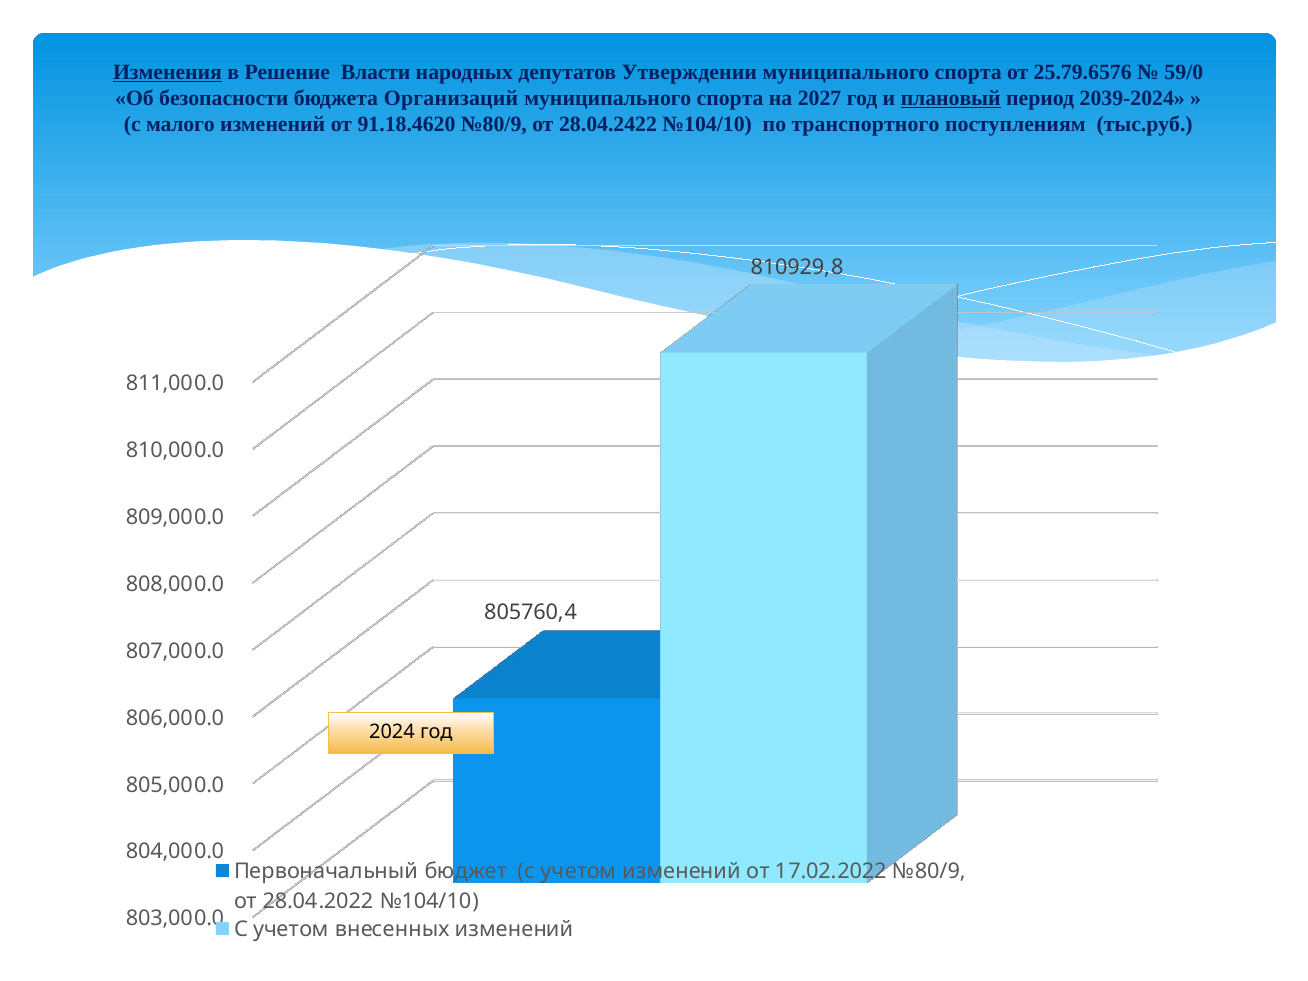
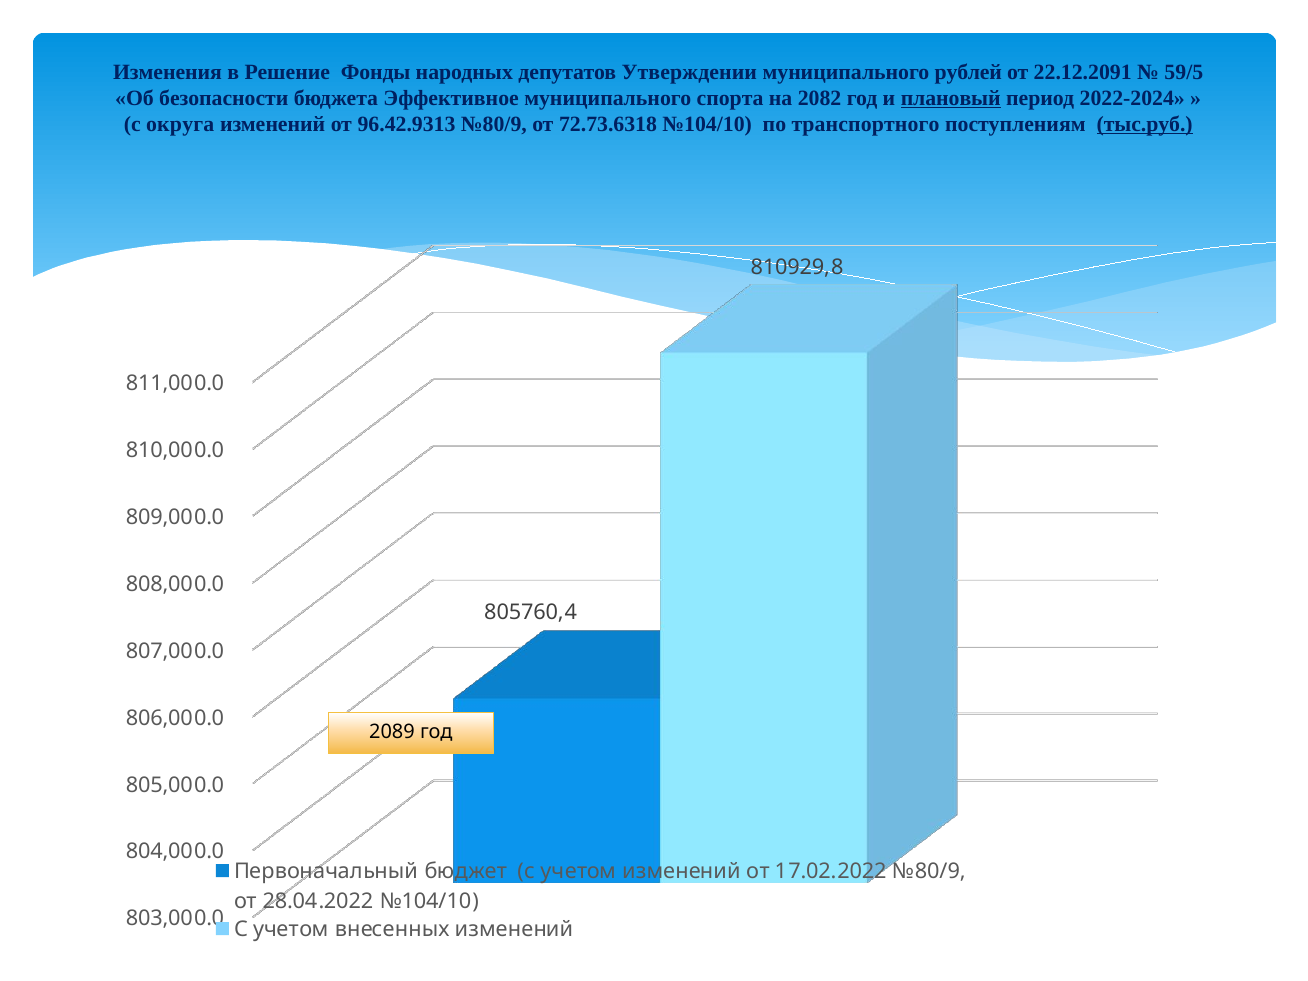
Изменения underline: present -> none (168, 72)
Власти: Власти -> Фонды (376, 72)
спорта: спорта -> рублей (968, 72)
25.79.6576: 25.79.6576 -> 22.12.2091 (1083, 72)
59/0: 59/0 -> 59/5 (1184, 72)
Организаций: Организаций -> Эффективное (451, 98)
2027: 2027 -> 2082 (820, 98)
2039-2024: 2039-2024 -> 2022-2024 (1132, 98)
малого: малого -> округа (180, 124)
91.18.4620: 91.18.4620 -> 96.42.9313 (407, 124)
28.04.2422: 28.04.2422 -> 72.73.6318 (608, 124)
тыс.руб underline: none -> present (1145, 124)
2024: 2024 -> 2089 (392, 732)
